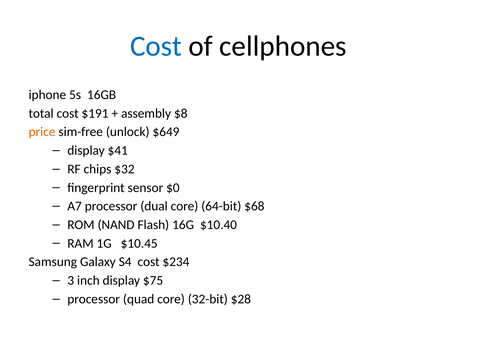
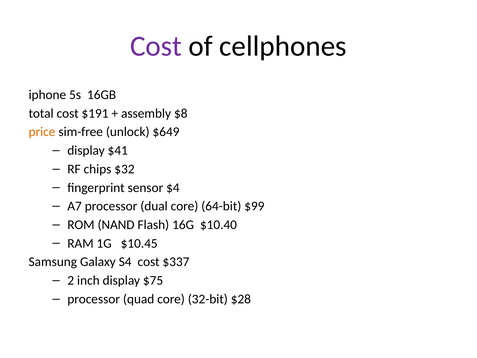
Cost colour: blue -> purple (156, 46)
$0: $0 -> $4 (173, 188)
$68: $68 -> $99 (254, 206)
$234: $234 -> $337 (176, 262)
3: 3 -> 2 (71, 280)
